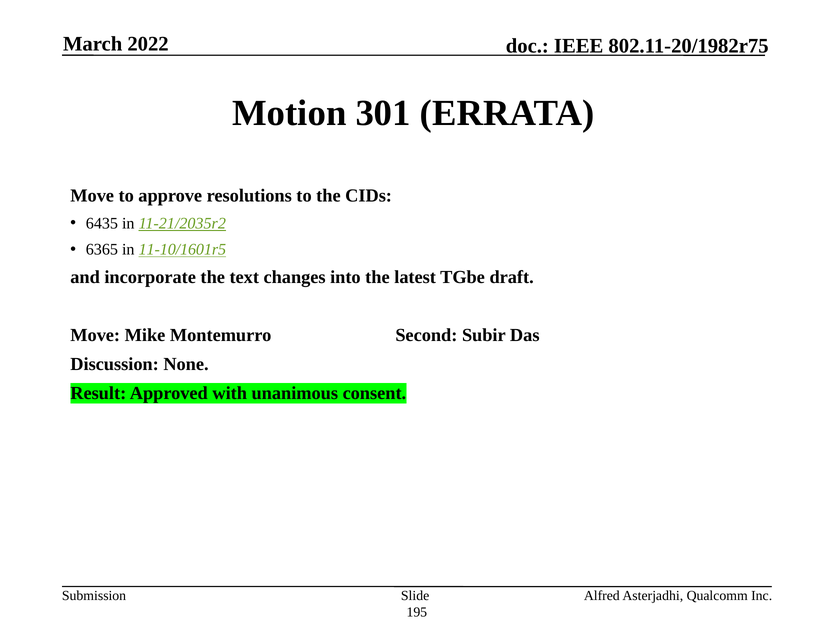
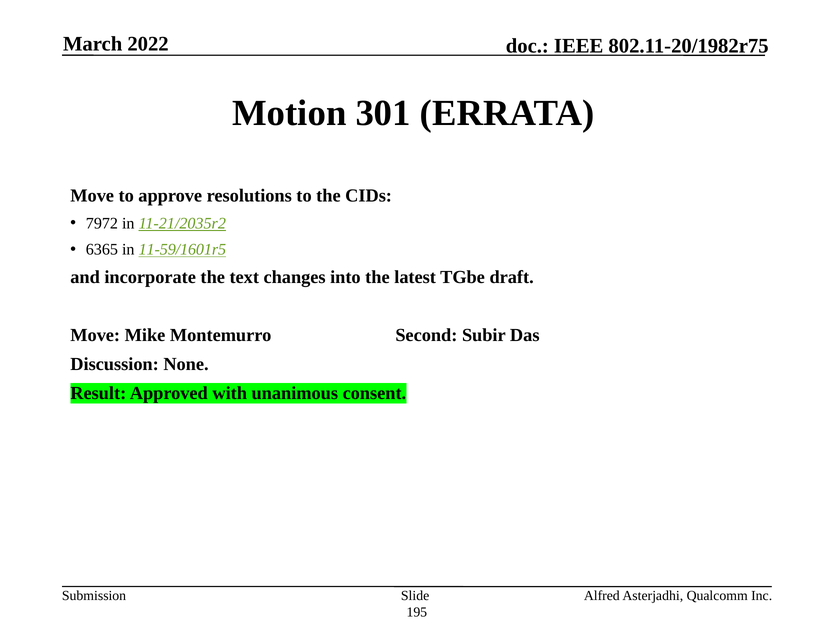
6435: 6435 -> 7972 (102, 223)
11-10/1601r5: 11-10/1601r5 -> 11-59/1601r5 (182, 249)
